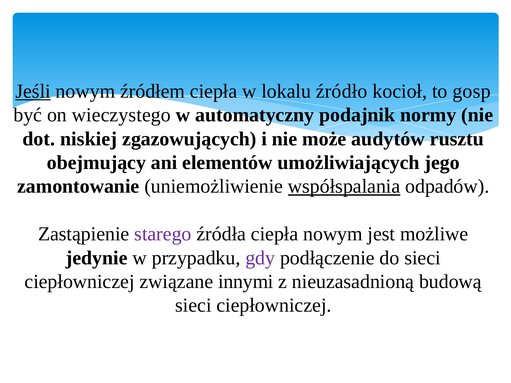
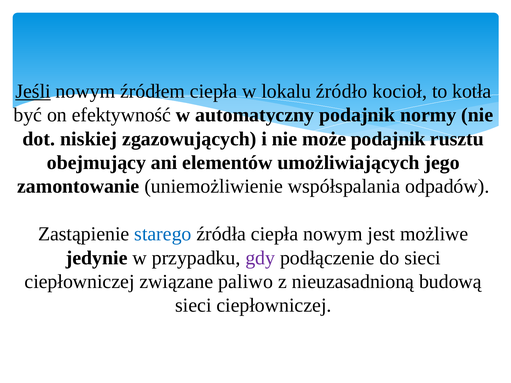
gosp: gosp -> kotła (472, 91)
wieczystego: wieczystego -> efektywność (121, 115)
może audytów: audytów -> podajnik (388, 139)
współspalania underline: present -> none (344, 187)
starego colour: purple -> blue (163, 234)
innymi: innymi -> paliwo (246, 282)
